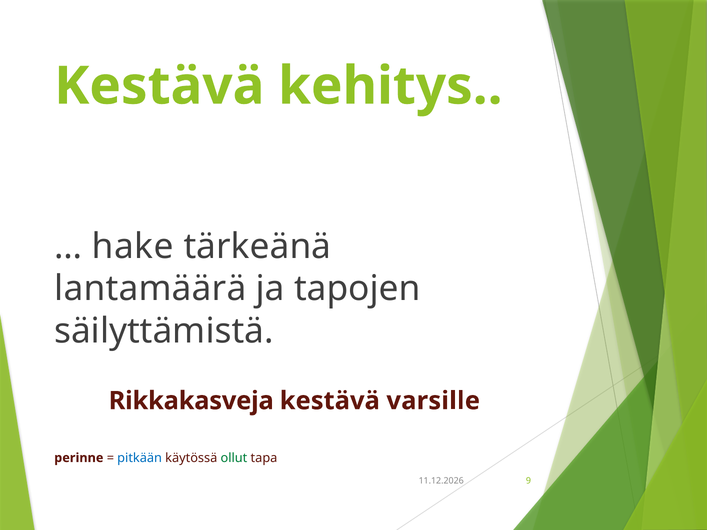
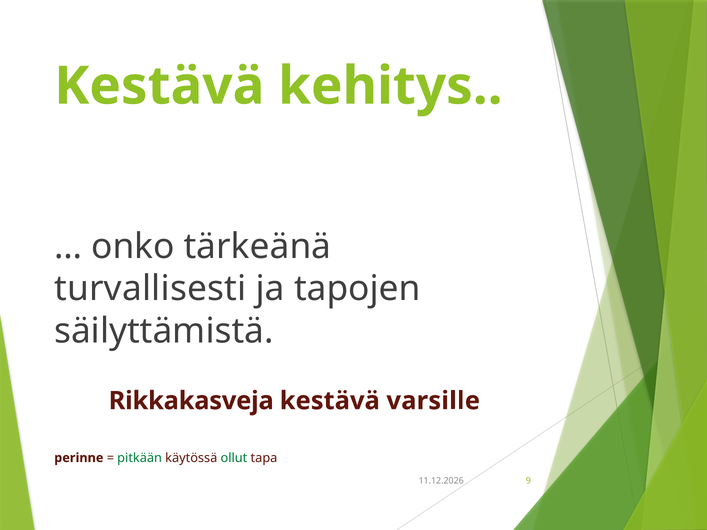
hake: hake -> onko (133, 247)
lantamäärä: lantamäärä -> turvallisesti (150, 289)
pitkään colour: blue -> green (140, 458)
